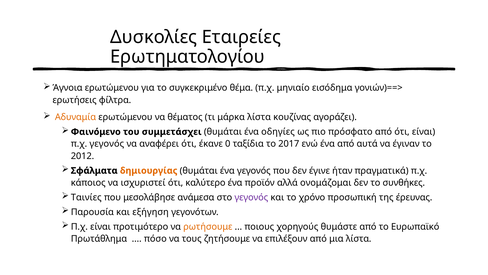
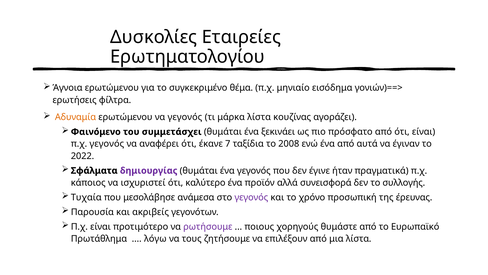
να θέματος: θέματος -> γεγονός (185, 117)
οδηγίες: οδηγίες -> ξεκινάει (278, 132)
0: 0 -> 7 (228, 144)
2017: 2017 -> 2008 (289, 144)
2012: 2012 -> 2022 (83, 156)
δημιουργίας colour: orange -> purple (149, 170)
ονομάζομαι: ονομάζομαι -> συνεισφορά (326, 182)
συνθήκες: συνθήκες -> συλλογής (404, 182)
Ταινίες: Ταινίες -> Τυχαία (86, 197)
εξήγηση: εξήγηση -> ακριβείς (151, 212)
ρωτήσουμε colour: orange -> purple (208, 226)
πόσο: πόσο -> λόγω (155, 238)
